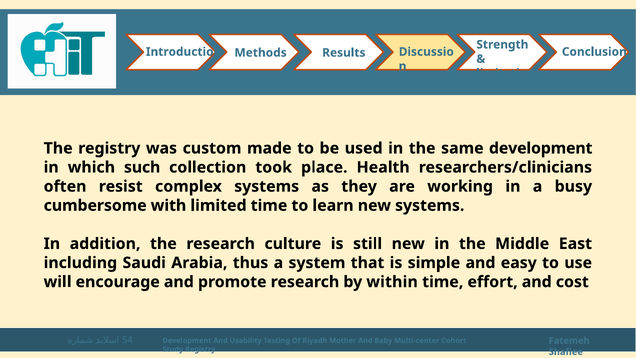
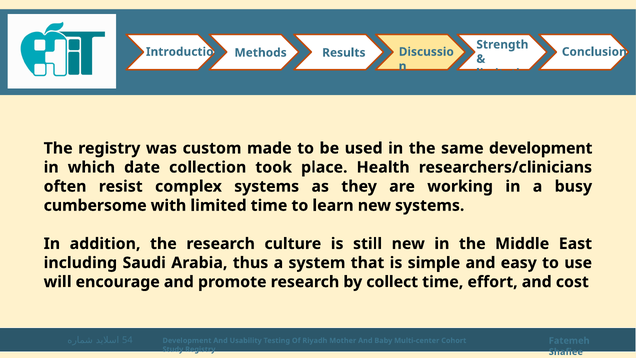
such: such -> date (142, 167)
within: within -> collect (392, 282)
